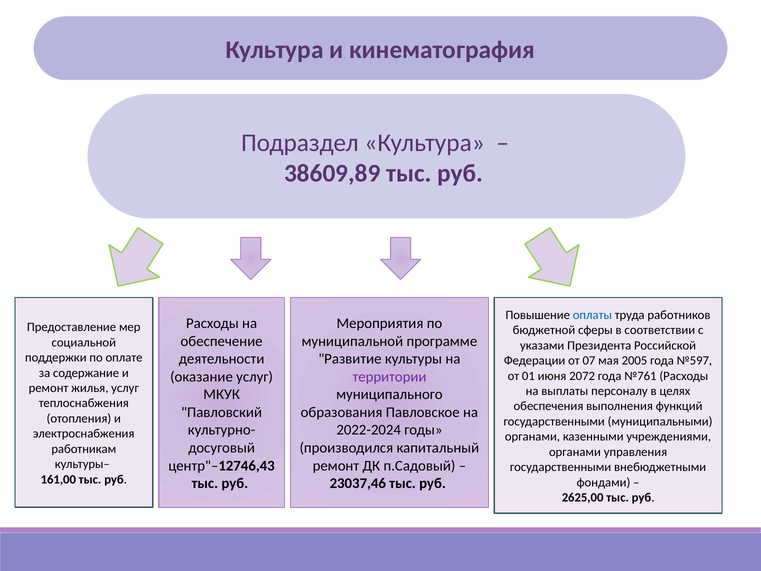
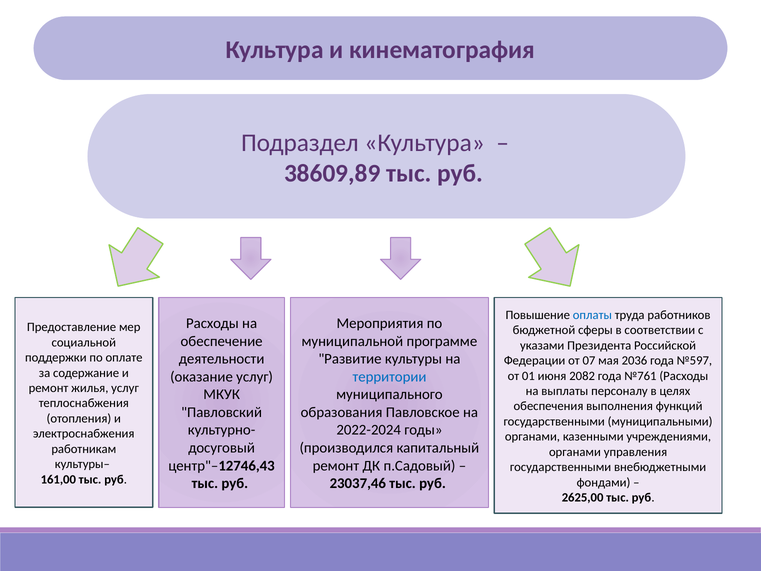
2005: 2005 -> 2036 (634, 360)
2072: 2072 -> 2082 (582, 376)
территории colour: purple -> blue (389, 377)
